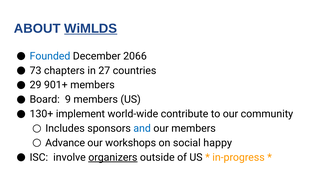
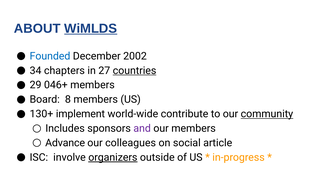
2066: 2066 -> 2002 (135, 56)
73: 73 -> 34 (36, 71)
countries underline: none -> present (135, 71)
901+: 901+ -> 046+ (56, 85)
9: 9 -> 8 (68, 100)
community underline: none -> present (267, 114)
and colour: blue -> purple (142, 129)
workshops: workshops -> colleagues (131, 143)
happy: happy -> article (218, 143)
